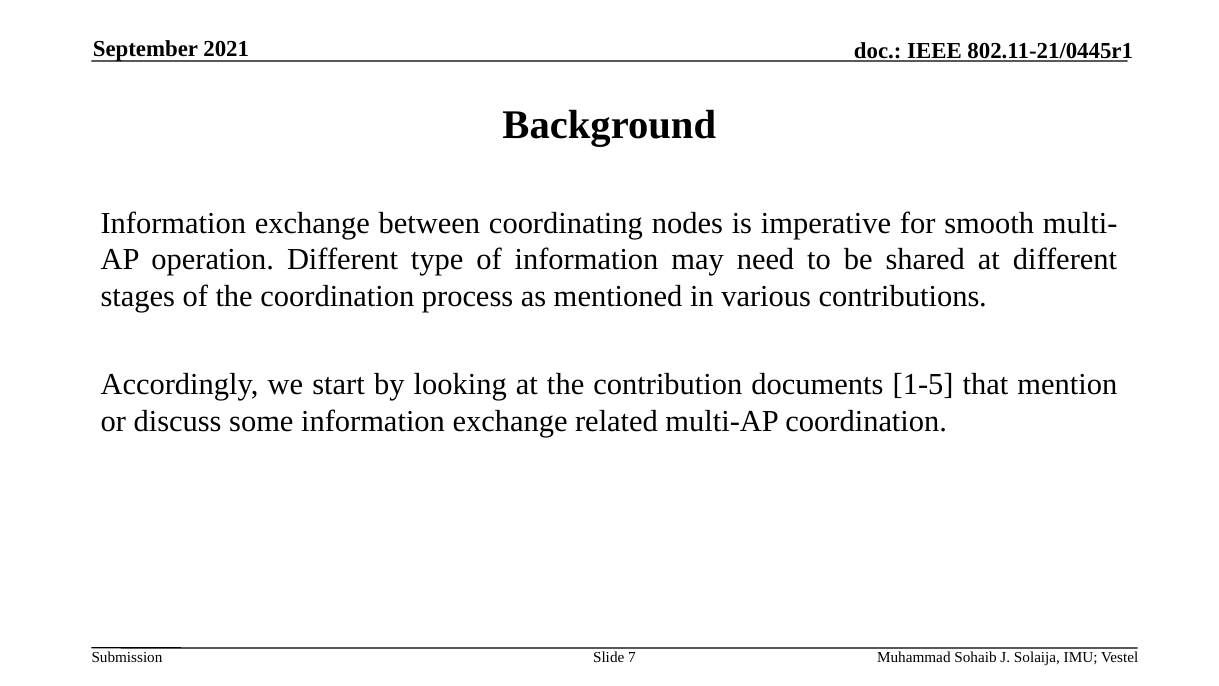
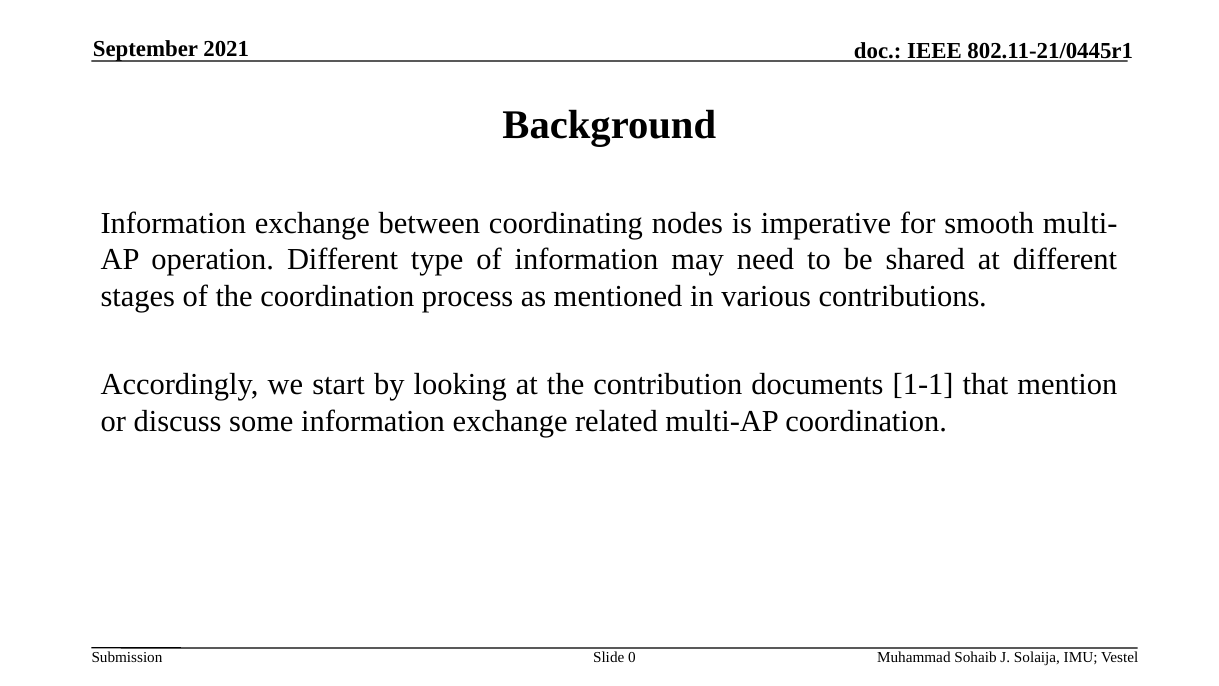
1-5: 1-5 -> 1-1 (923, 385)
7: 7 -> 0 (632, 658)
